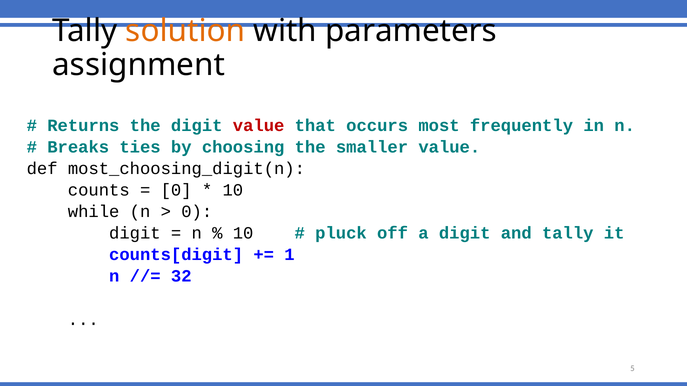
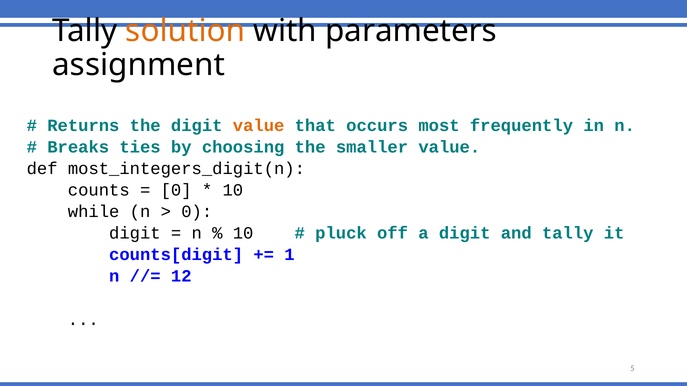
value colour: red -> orange (259, 126)
most_choosing_digit(n: most_choosing_digit(n -> most_integers_digit(n (186, 169)
32: 32 -> 12 (181, 277)
